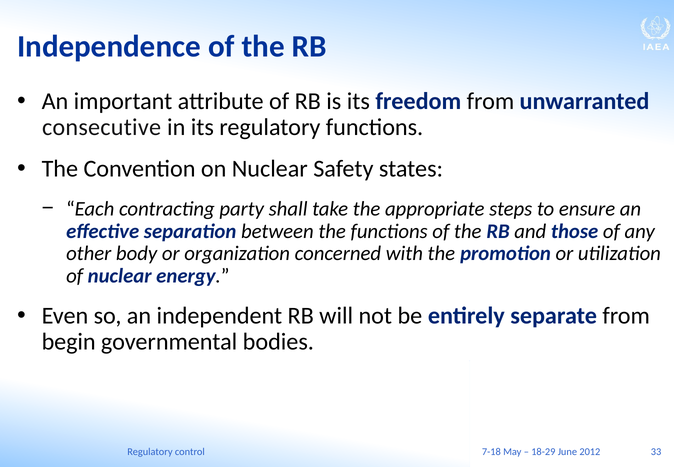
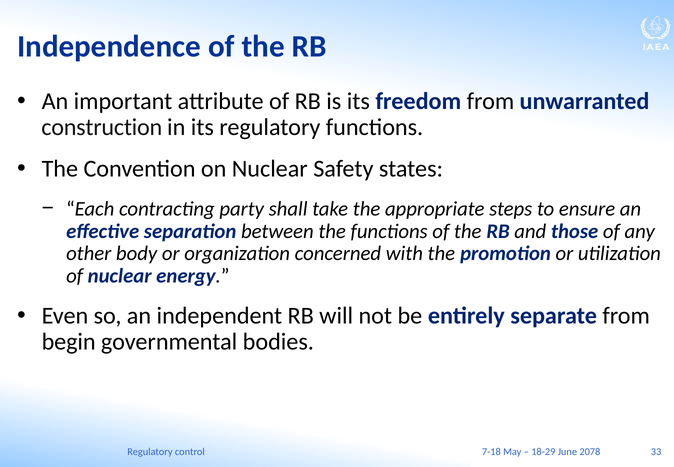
consecutive: consecutive -> construction (102, 127)
2012: 2012 -> 2078 (590, 451)
